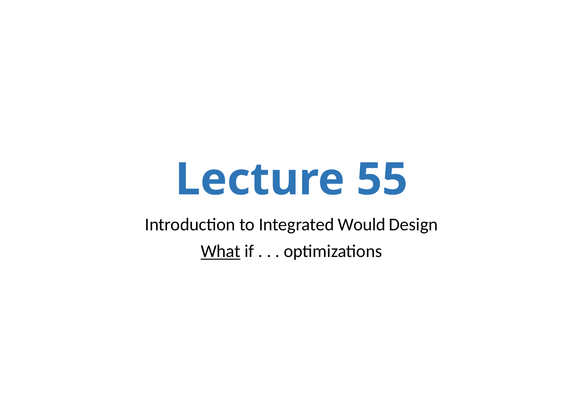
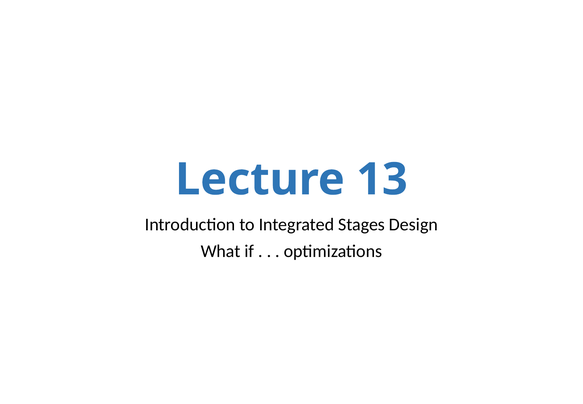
55: 55 -> 13 (382, 179)
Would: Would -> Stages (362, 224)
What underline: present -> none (221, 251)
